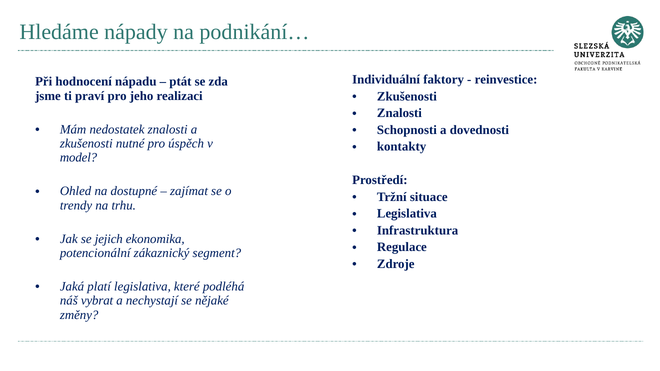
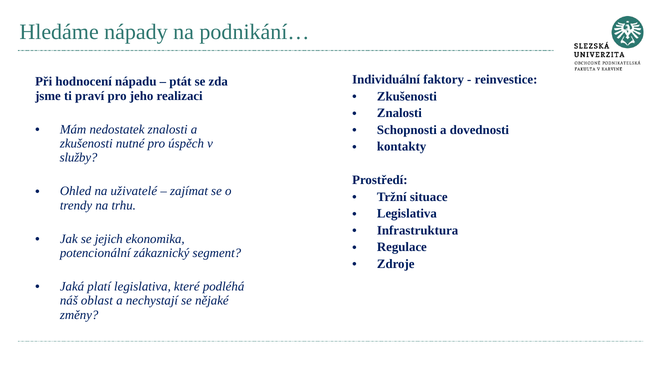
model: model -> služby (79, 158)
dostupné: dostupné -> uživatelé (134, 191)
vybrat: vybrat -> oblast (97, 301)
